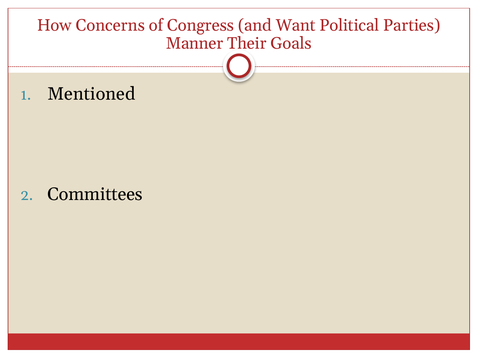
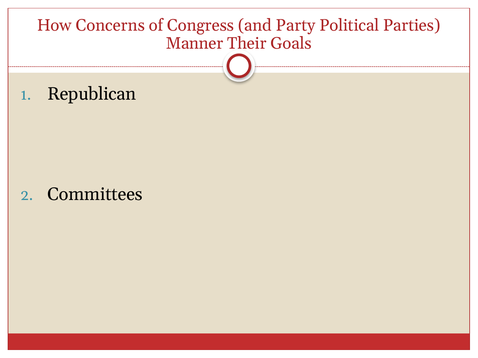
Want: Want -> Party (296, 25)
Mentioned: Mentioned -> Republican (92, 94)
